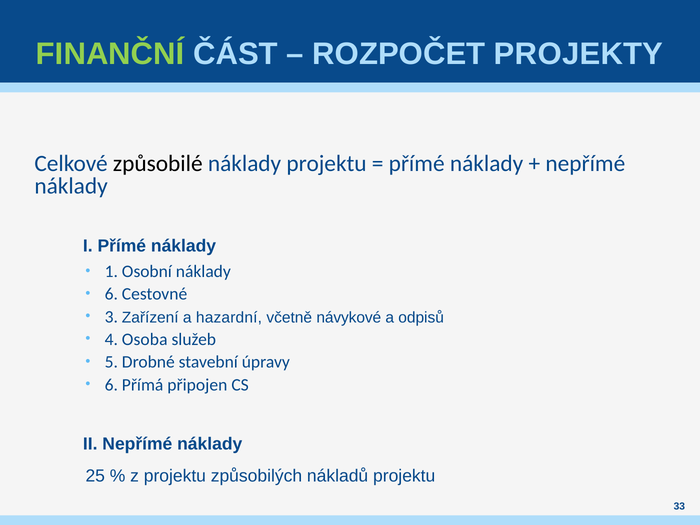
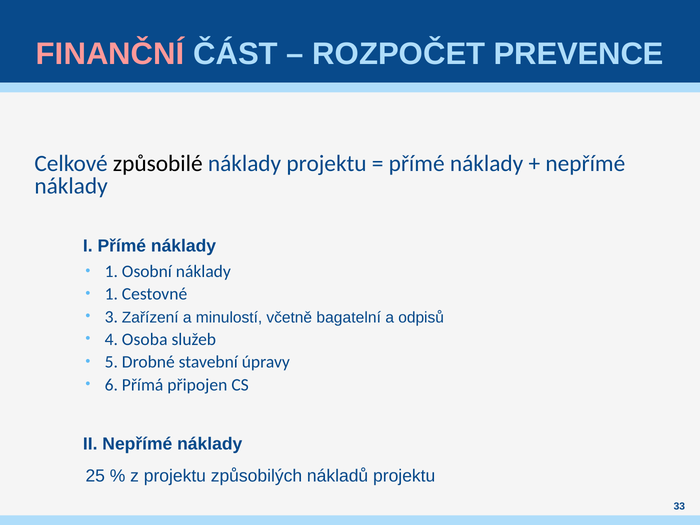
FINANČNÍ colour: light green -> pink (110, 54)
PROJEKTY: PROJEKTY -> PREVENCE (579, 54)
6: 6 -> 1 (111, 294)
hazardní: hazardní -> minulostí (229, 318)
návykové: návykové -> bagatelní (349, 318)
